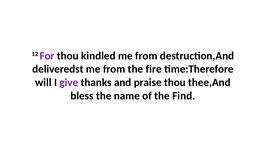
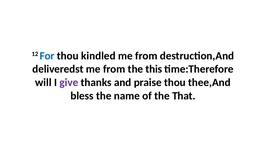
For colour: purple -> blue (47, 56)
fire: fire -> this (154, 69)
Find: Find -> That (184, 96)
